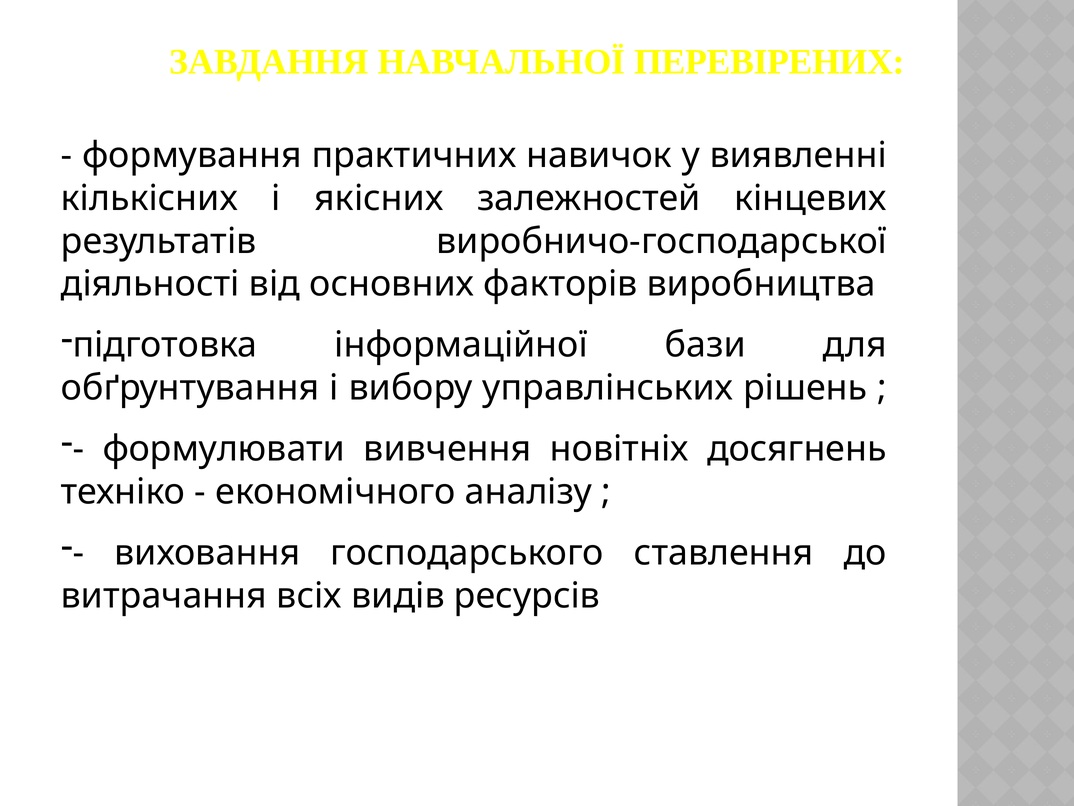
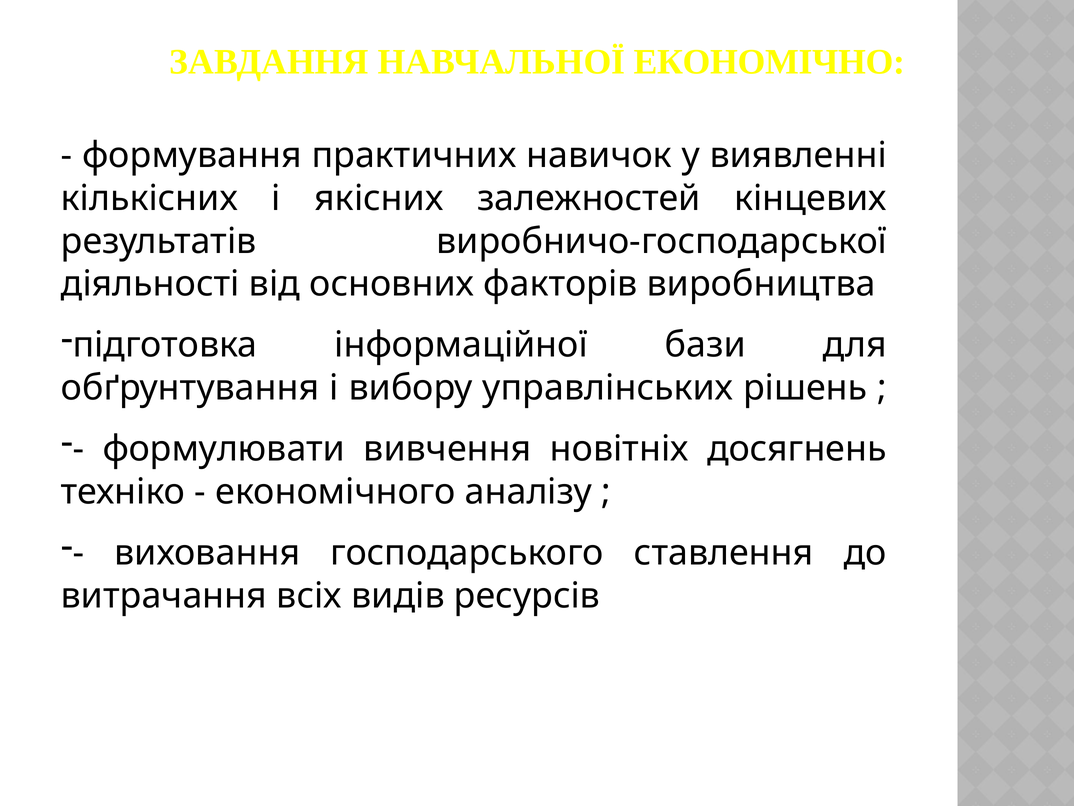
ПЕРЕВІРЕНИХ: ПЕРЕВІРЕНИХ -> ЕКОНОМІЧНО (770, 62)
